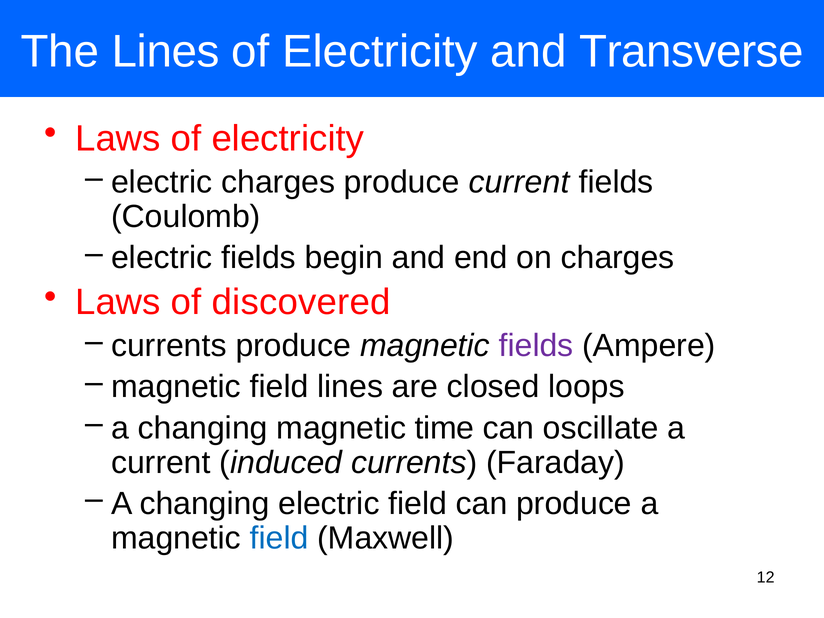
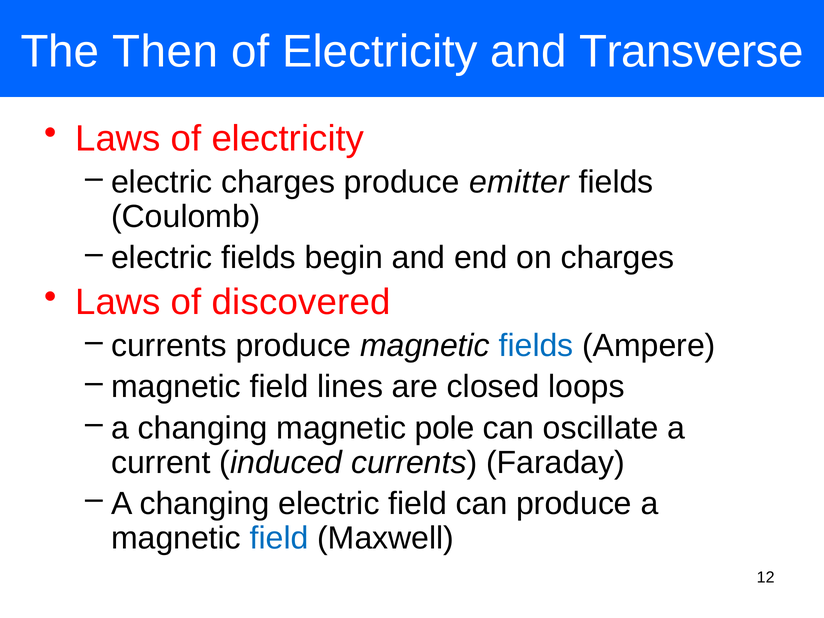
The Lines: Lines -> Then (165, 52)
produce current: current -> emitter (519, 182)
fields colour: purple -> blue (536, 346)
time: time -> pole (445, 428)
